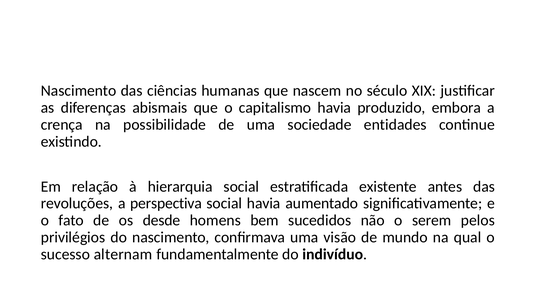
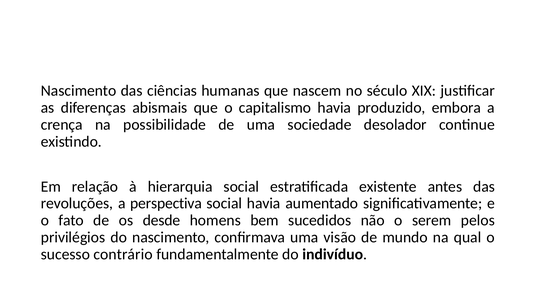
entidades: entidades -> desolador (395, 124)
alternam: alternam -> contrário (123, 254)
